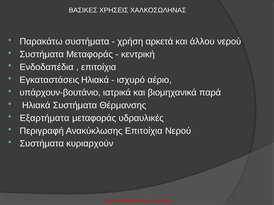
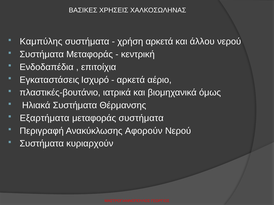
Παρακάτω: Παρακάτω -> Καμπύλης (41, 42)
Εγκαταστάσεις Ηλιακά: Ηλιακά -> Ισχυρό (95, 80)
ισχυρό: ισχυρό -> αρκετά (131, 80)
υπάρχουν-βουτάνιο: υπάρχουν-βουτάνιο -> πλαστικές-βουτάνιο (60, 93)
παρά: παρά -> όμως (210, 93)
μεταφοράς υδραυλικές: υδραυλικές -> συστήματα (141, 118)
Ανακύκλωσης Επιτοίχια: Επιτοίχια -> Αφορούν (144, 131)
